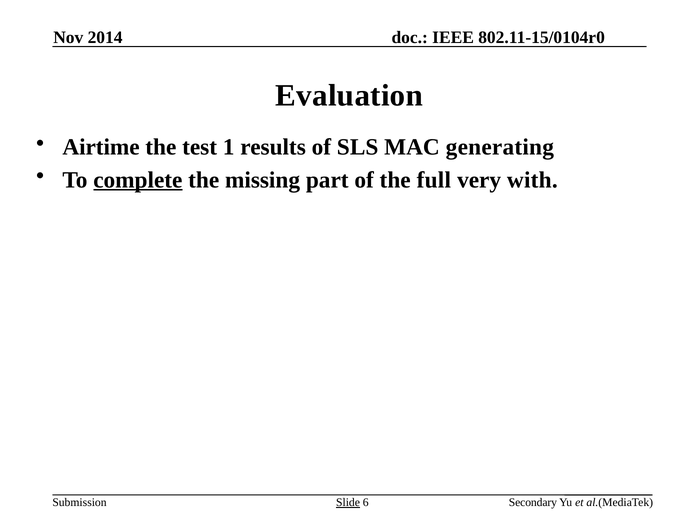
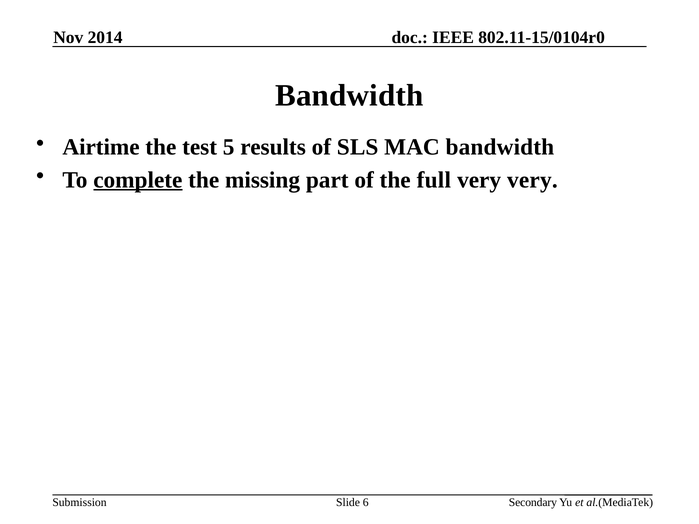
Evaluation: Evaluation -> Bandwidth (349, 95)
1: 1 -> 5 (229, 147)
MAC generating: generating -> bandwidth (500, 147)
very with: with -> very (532, 180)
Slide underline: present -> none (348, 503)
